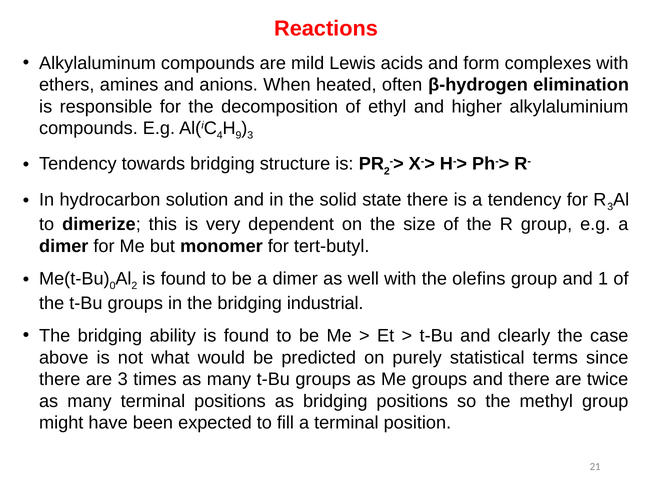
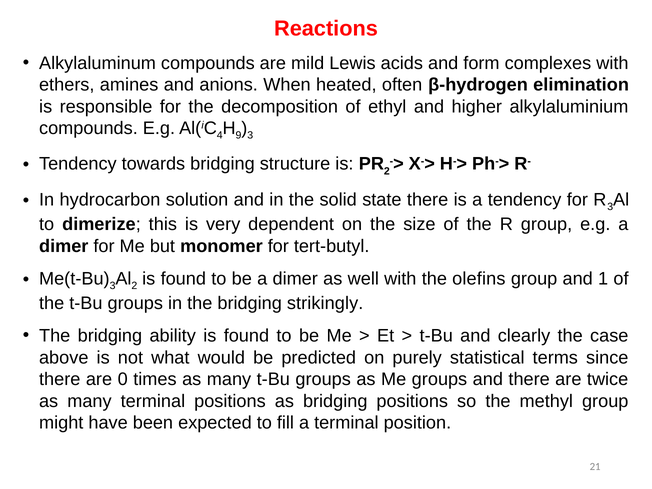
0: 0 -> 3 (113, 286)
industrial: industrial -> strikingly (325, 303)
are 3: 3 -> 0 (123, 379)
